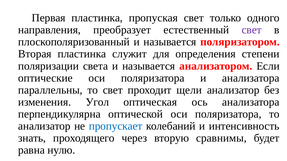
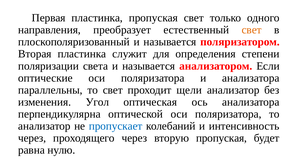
свет colour: purple -> orange (252, 30)
знать: знать -> через (32, 138)
вторую сравнимы: сравнимы -> пропуская (221, 138)
